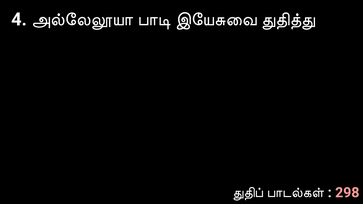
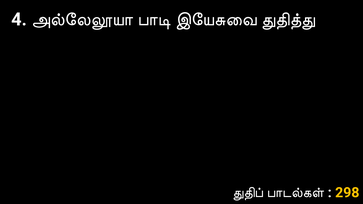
298 colour: pink -> yellow (347, 193)
